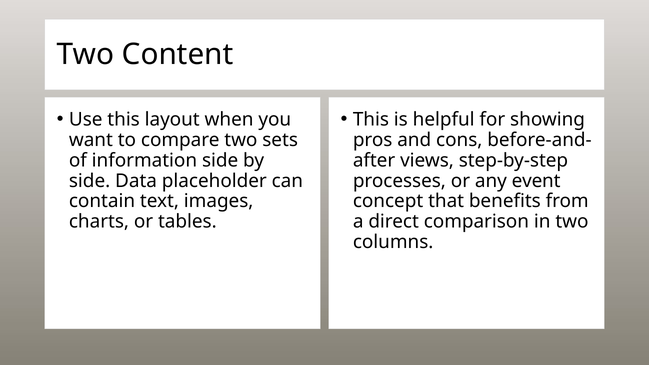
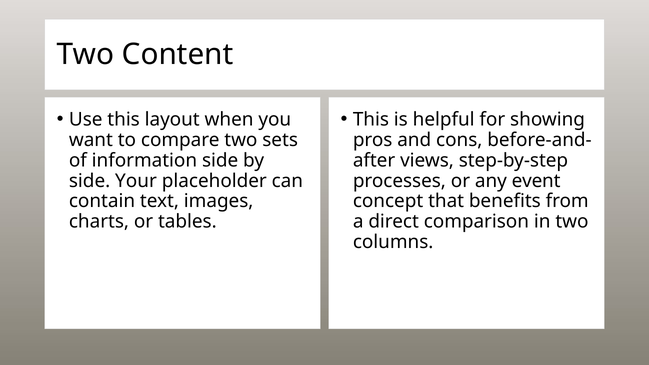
Data: Data -> Your (136, 181)
